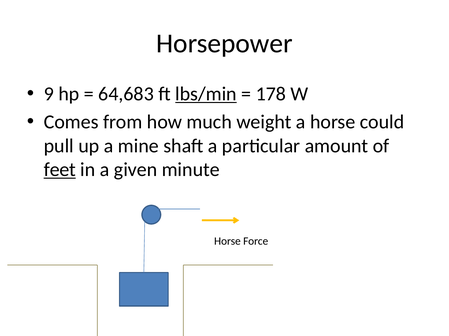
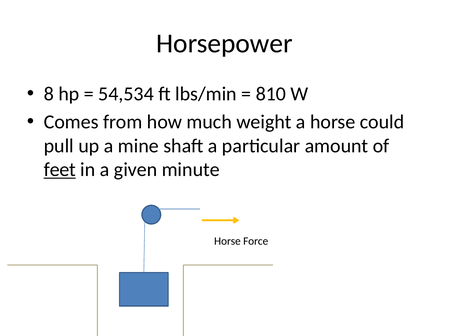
9: 9 -> 8 (49, 94)
64,683: 64,683 -> 54,534 (126, 94)
lbs/min underline: present -> none (206, 94)
178: 178 -> 810 (271, 94)
